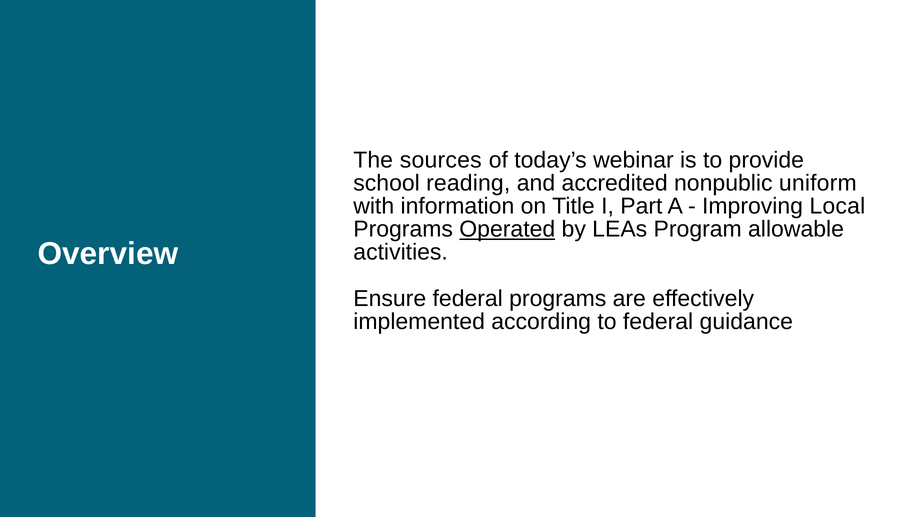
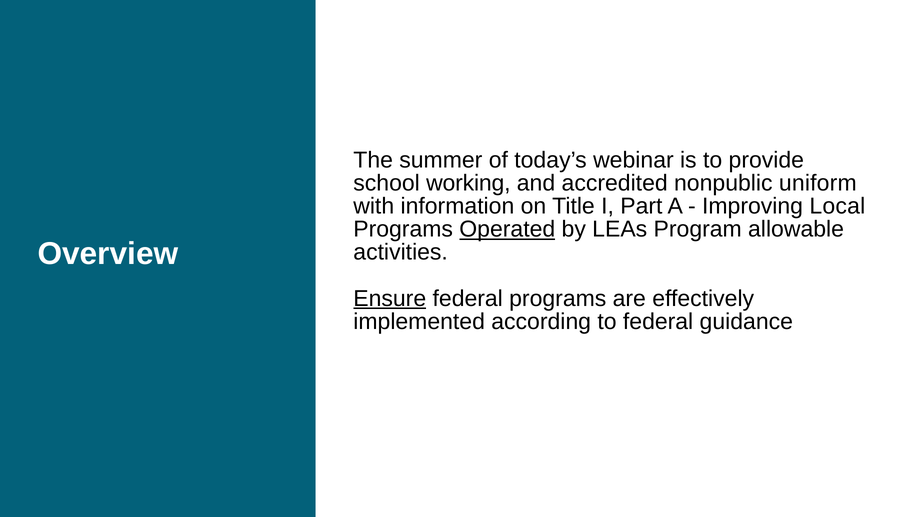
sources: sources -> summer (441, 160)
reading: reading -> working (468, 183)
Ensure underline: none -> present (390, 299)
